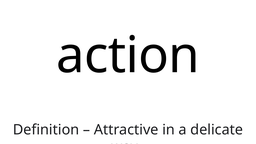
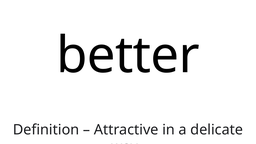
action: action -> better (128, 56)
